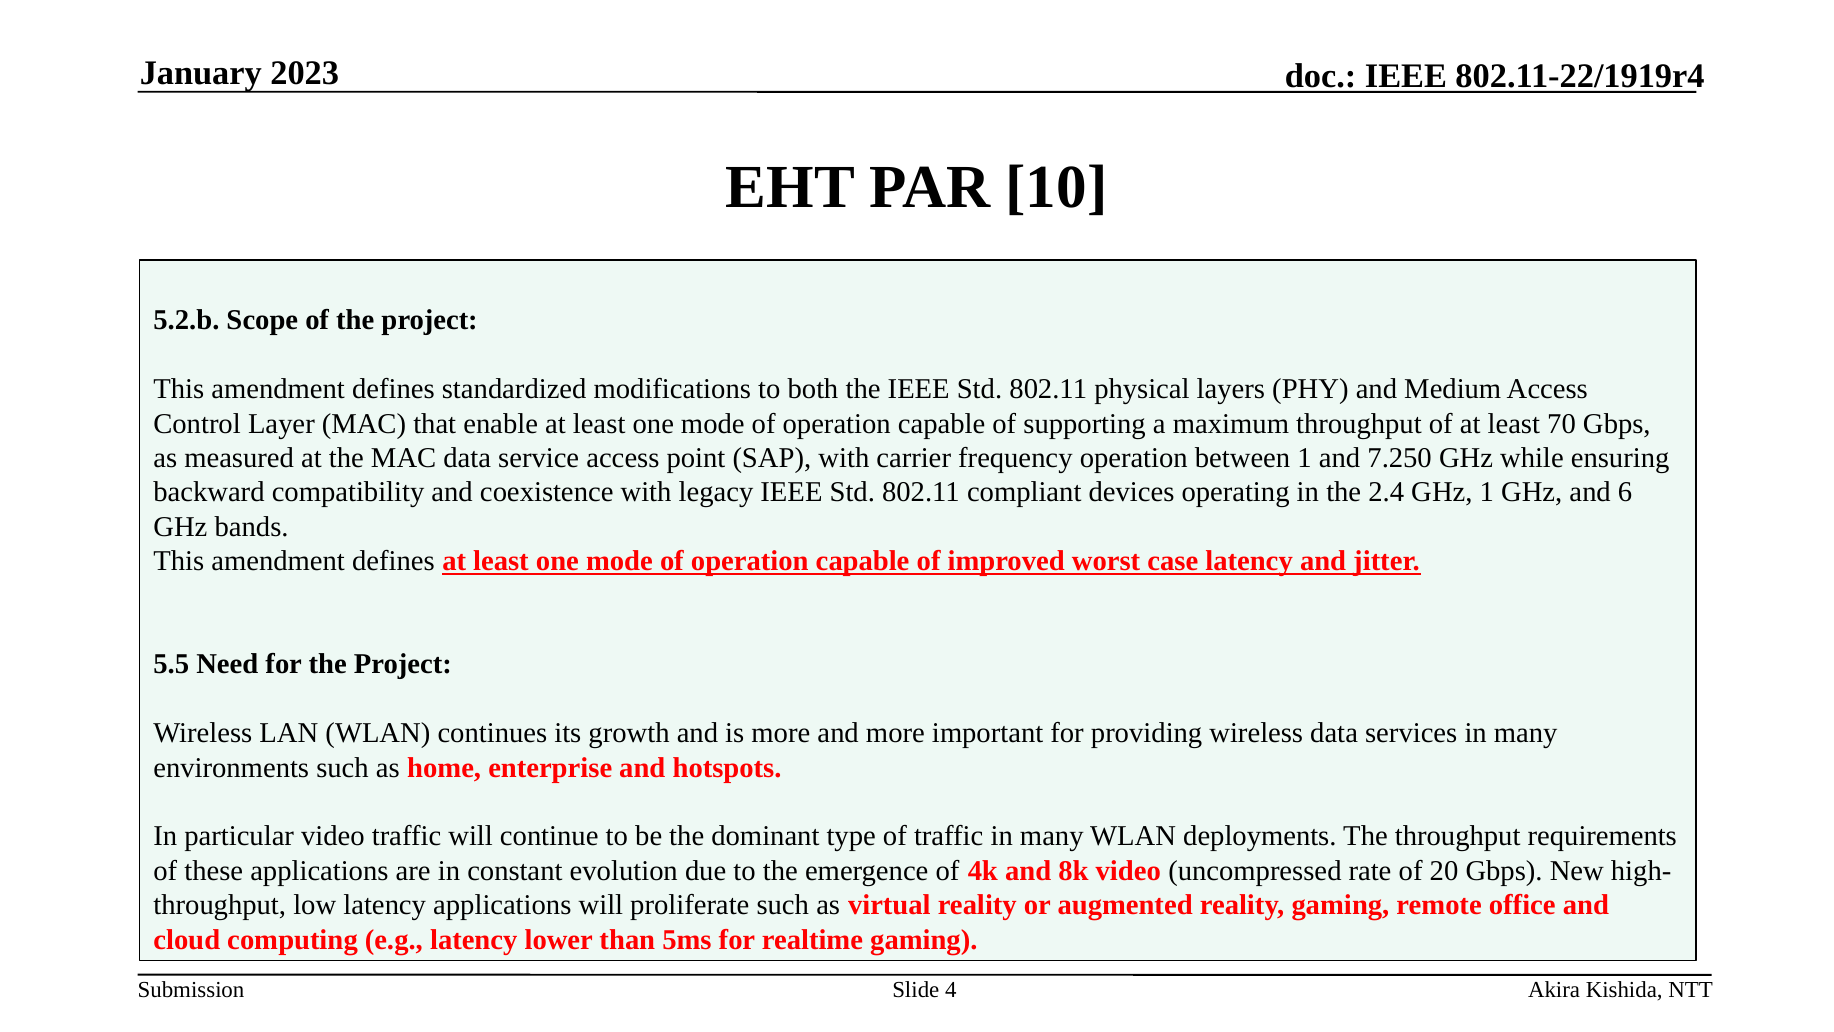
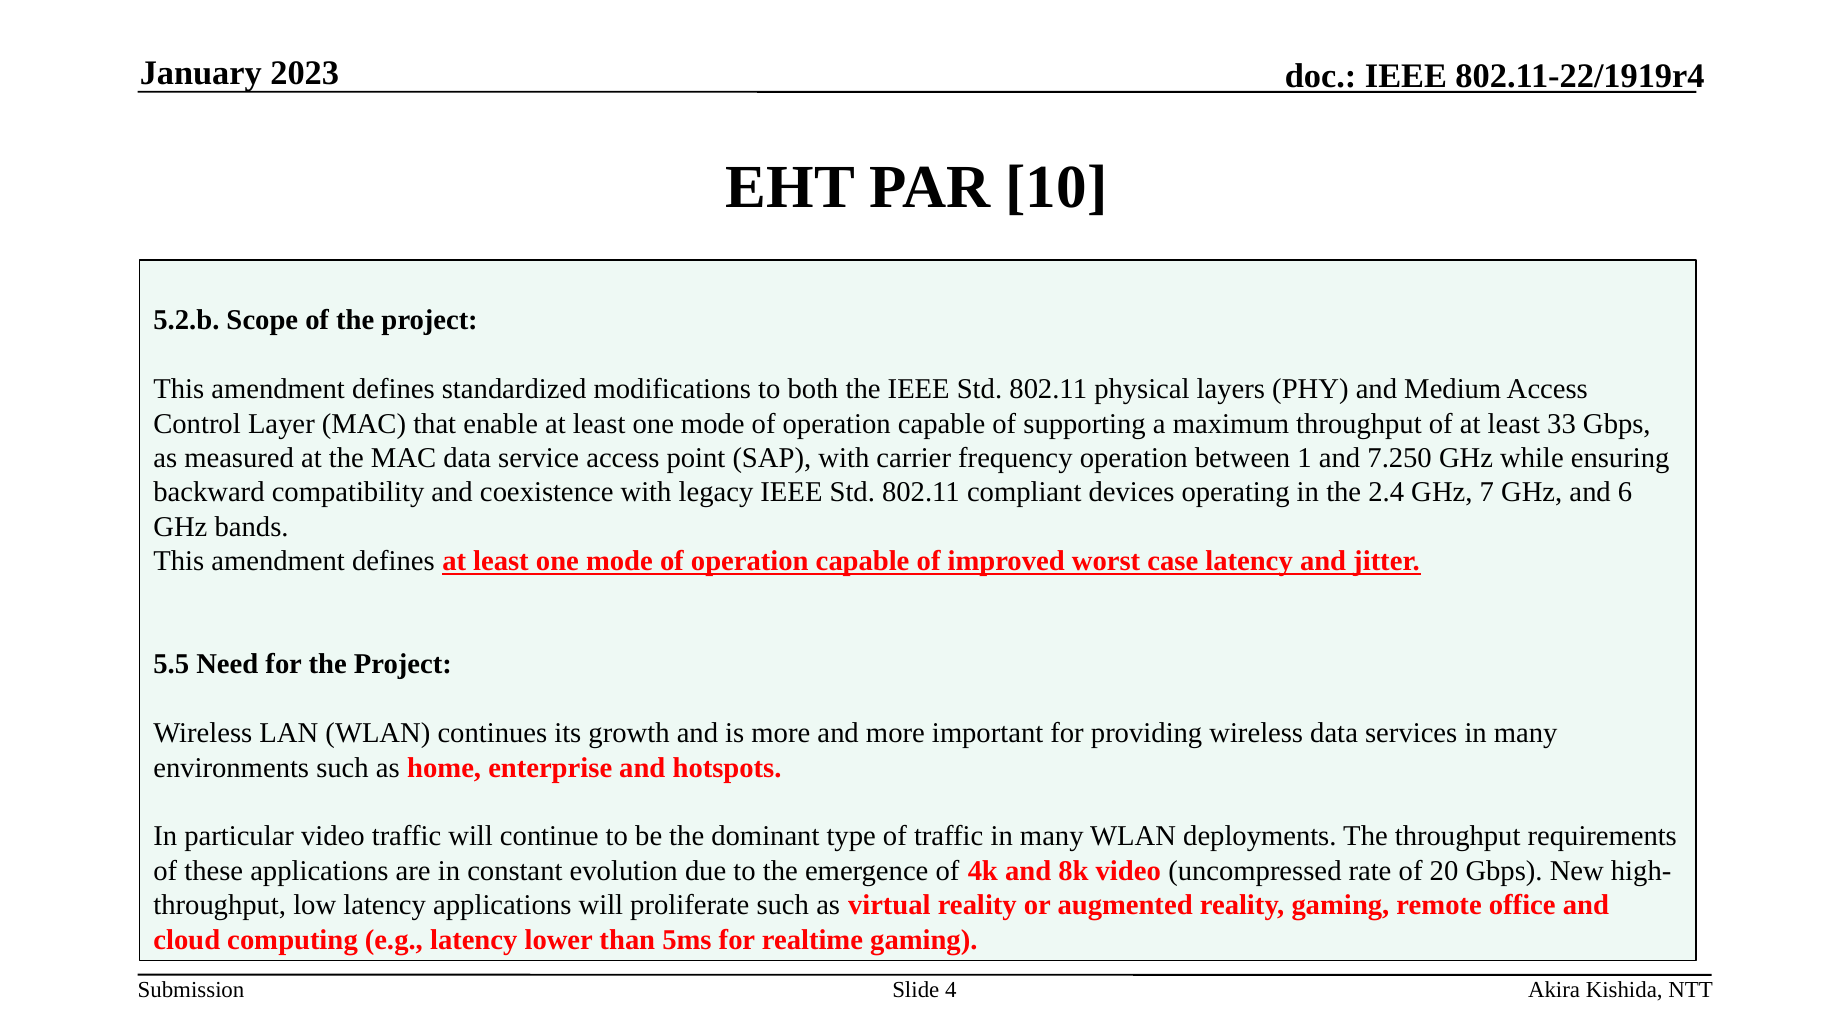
70: 70 -> 33 (1562, 424)
GHz 1: 1 -> 7 (1487, 492)
